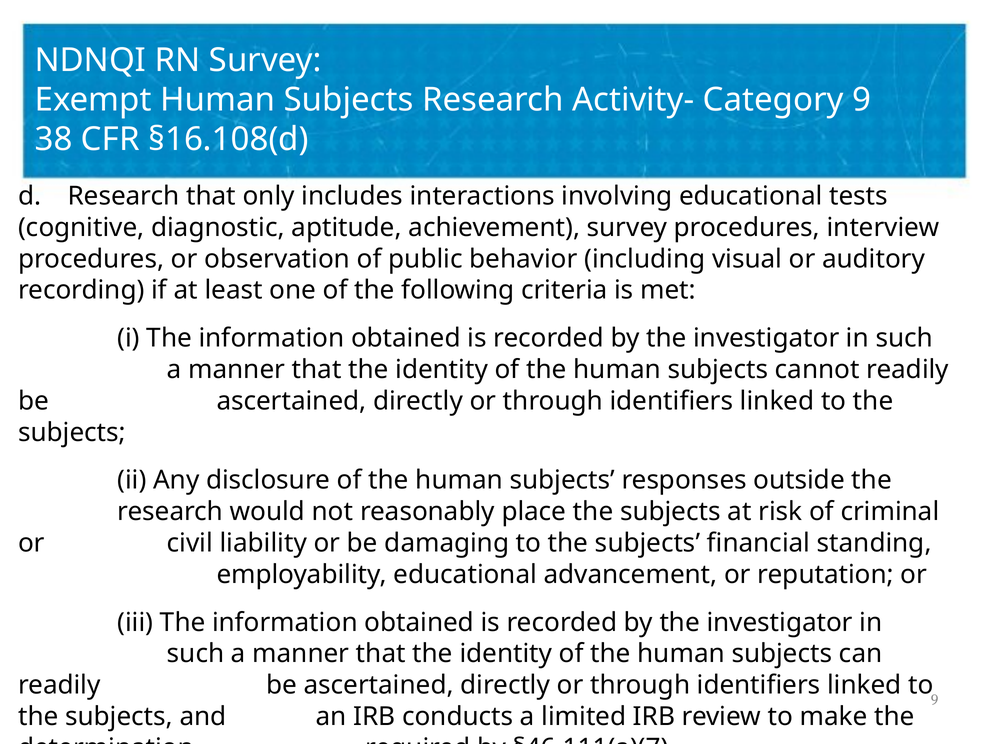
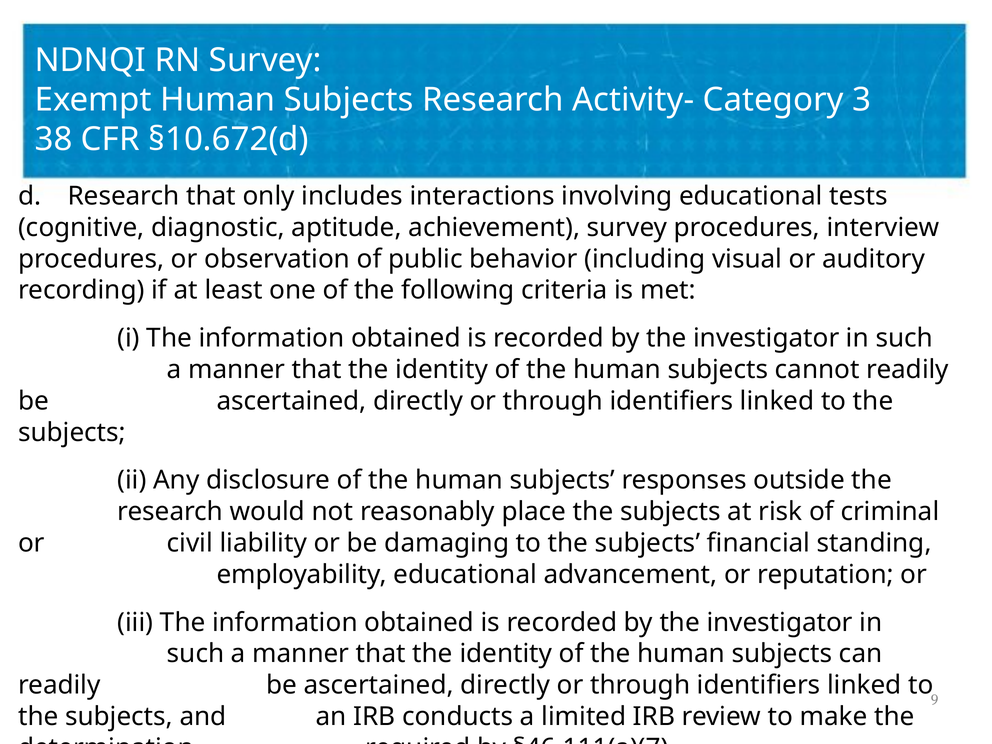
Category 9: 9 -> 3 (862, 100)
§16.108(d: §16.108(d -> §10.672(d (228, 140)
